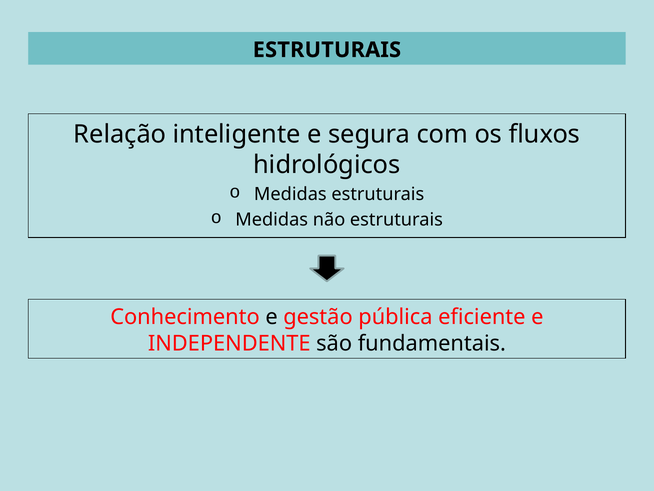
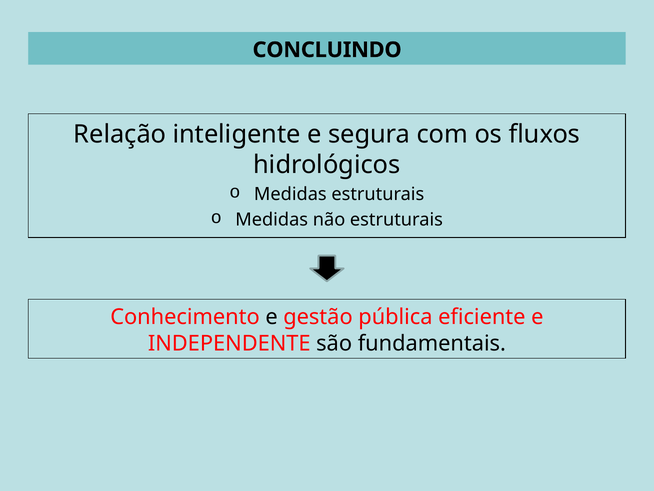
ESTRUTURAIS: ESTRUTURAIS -> CONCLUINDO (327, 50)
